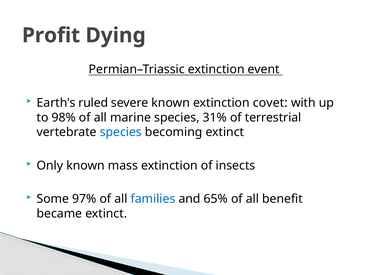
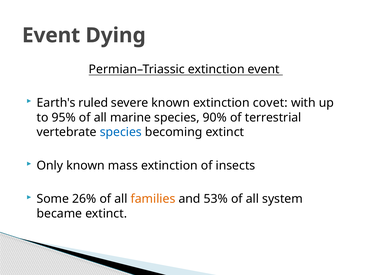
Profit: Profit -> Event (51, 35)
98%: 98% -> 95% (64, 118)
31%: 31% -> 90% (215, 118)
97%: 97% -> 26% (84, 199)
families colour: blue -> orange (153, 199)
65%: 65% -> 53% (216, 199)
benefit: benefit -> system (282, 199)
